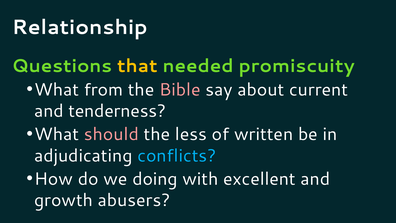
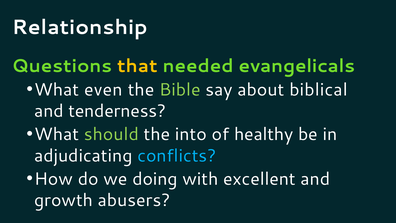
promiscuity: promiscuity -> evangelicals (297, 66)
from: from -> even (103, 90)
Bible colour: pink -> light green (180, 90)
current: current -> biblical (318, 90)
should colour: pink -> light green (111, 134)
less: less -> into (191, 134)
written: written -> healthy (264, 134)
